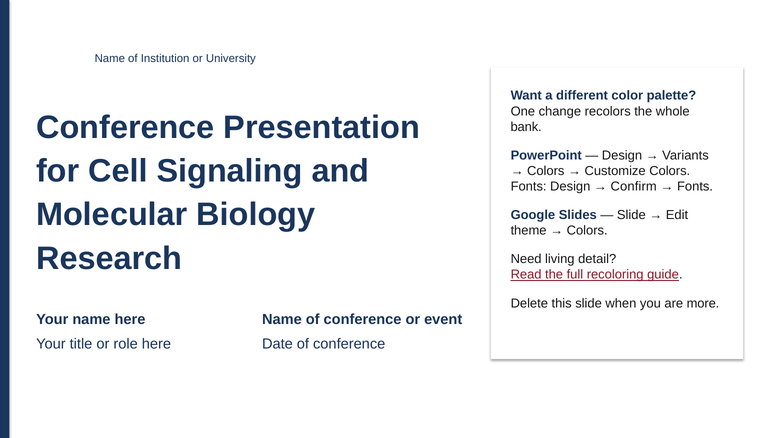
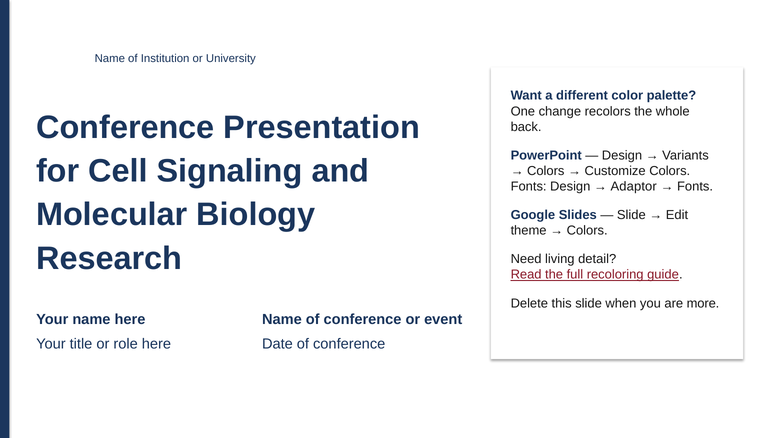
bank: bank -> back (526, 127)
Confirm: Confirm -> Adaptor (634, 187)
